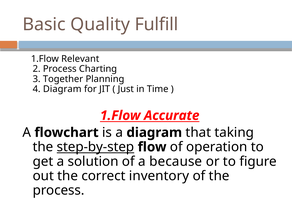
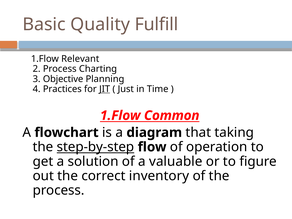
Together: Together -> Objective (63, 79)
4 Diagram: Diagram -> Practices (62, 89)
JIT underline: none -> present (105, 89)
Accurate: Accurate -> Common (172, 116)
because: because -> valuable (176, 161)
